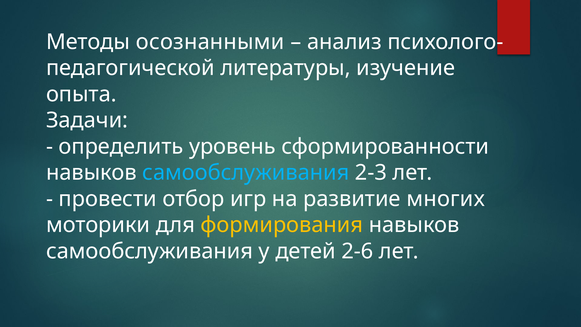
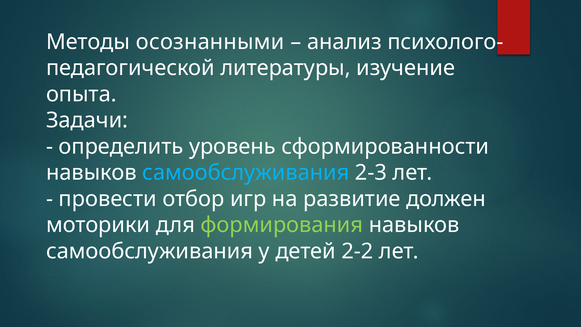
многих: многих -> должен (446, 199)
формирования colour: yellow -> light green (282, 225)
2-6: 2-6 -> 2-2 (357, 251)
